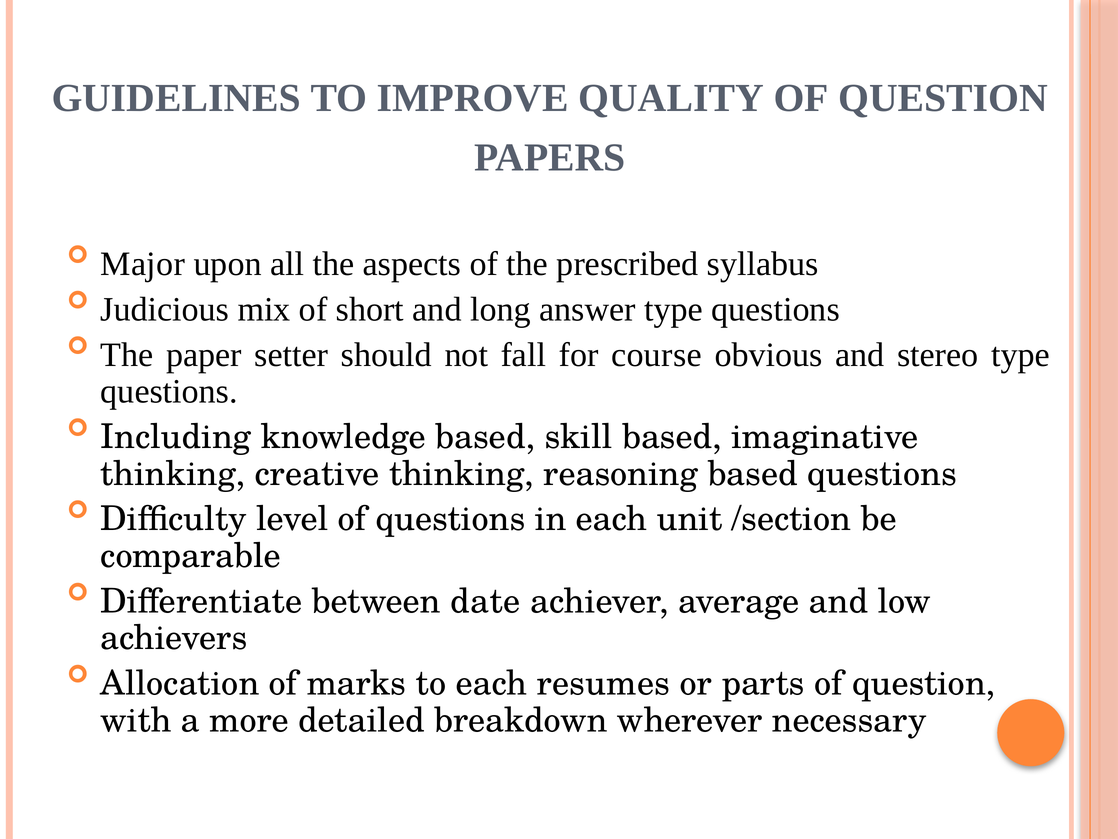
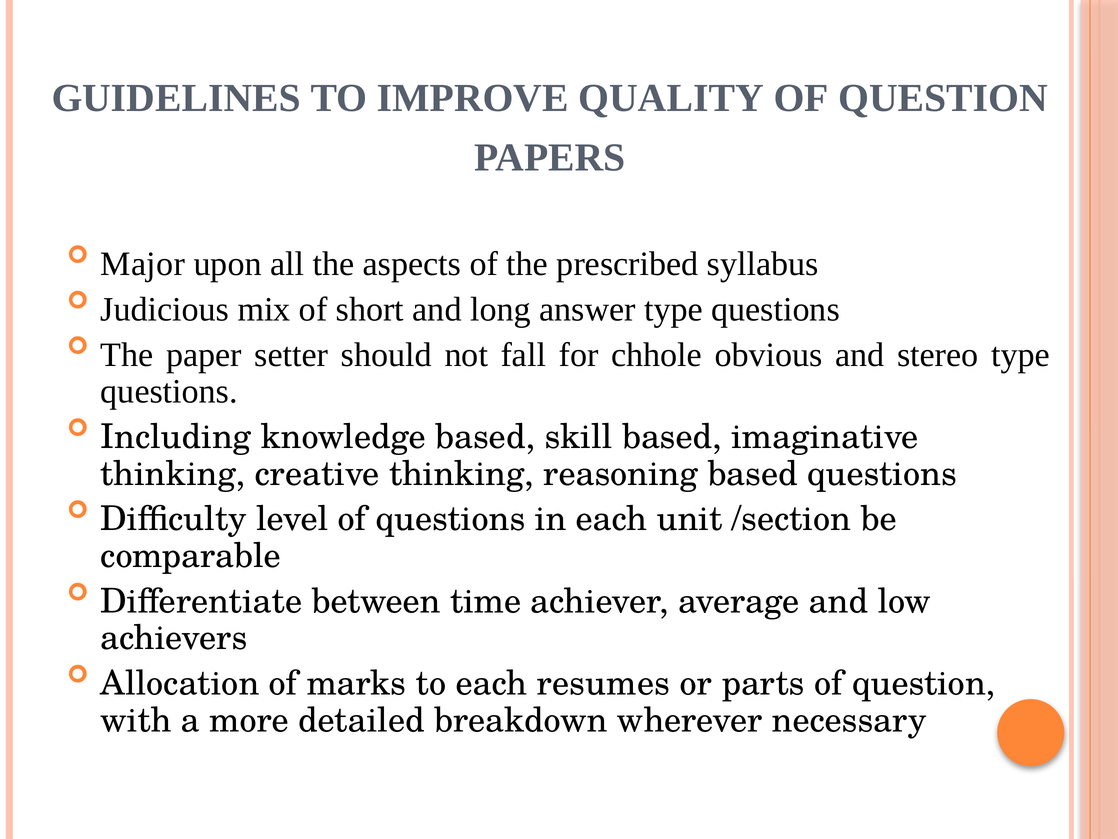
course: course -> chhole (657, 355)
date: date -> time (486, 601)
